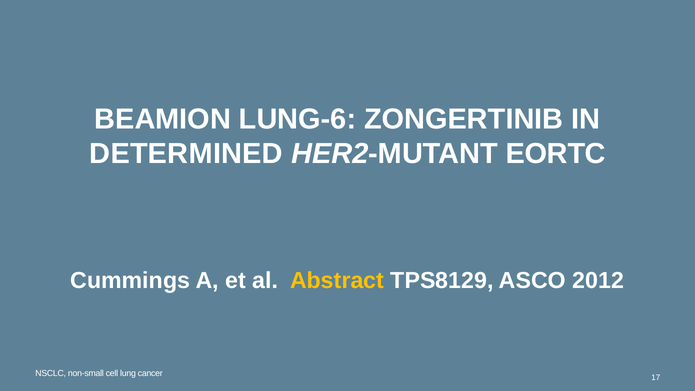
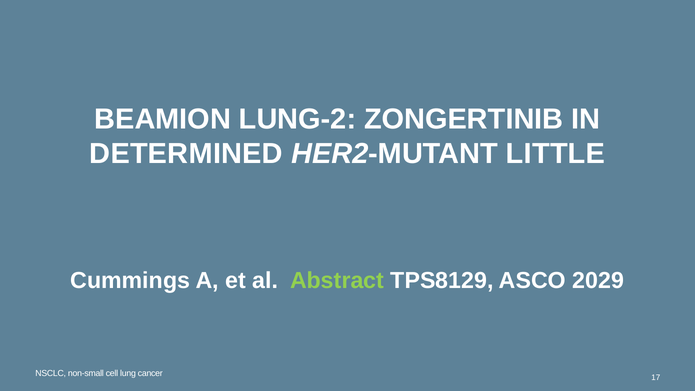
LUNG-6: LUNG-6 -> LUNG-2 (298, 119)
EORTC: EORTC -> LITTLE (556, 154)
Abstract colour: yellow -> light green (337, 281)
2012: 2012 -> 2029 (598, 281)
